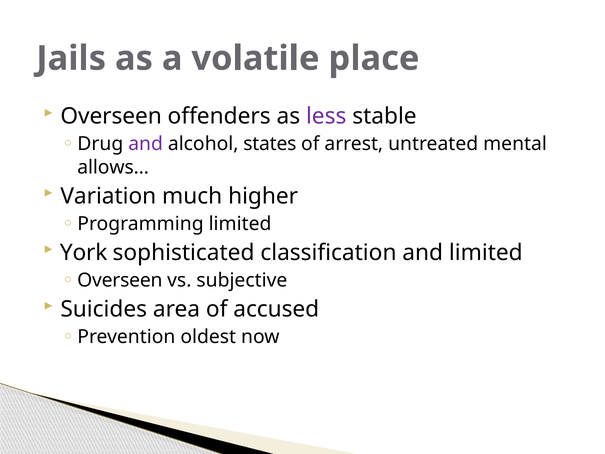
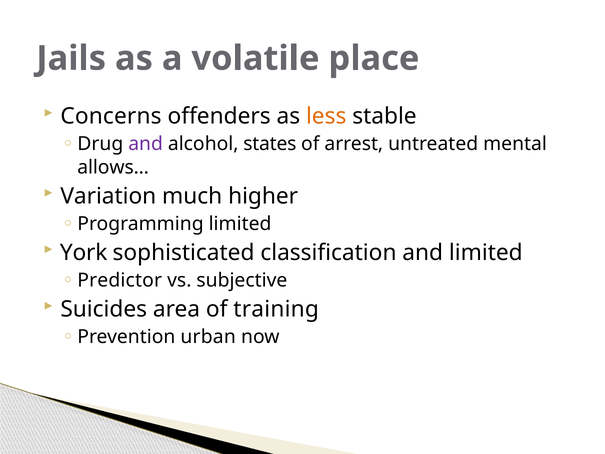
Overseen: Overseen -> Concerns (111, 116)
less colour: purple -> orange (326, 116)
Overseen: Overseen -> Predictor (120, 280)
accused: accused -> training (276, 309)
oldest: oldest -> urban (208, 337)
